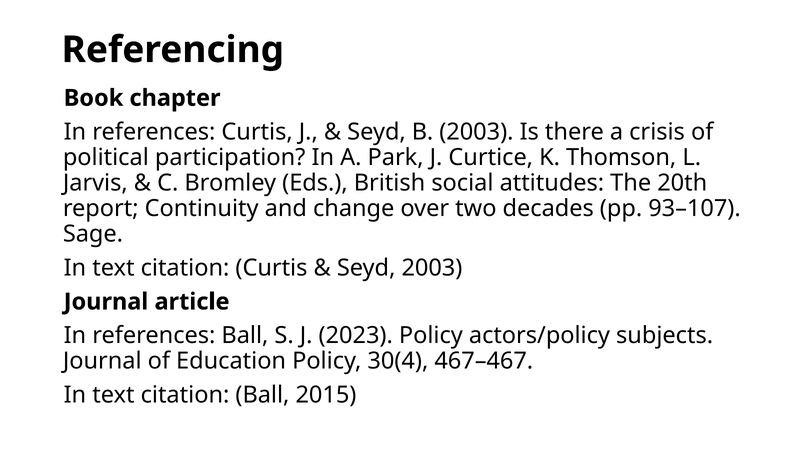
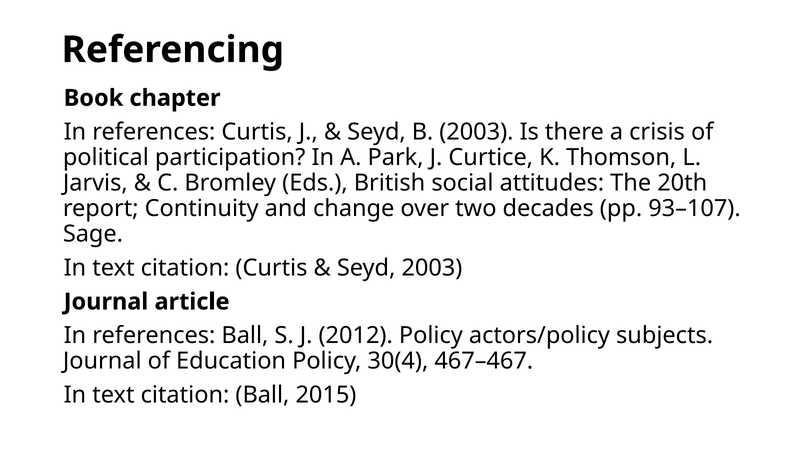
2023: 2023 -> 2012 (356, 335)
